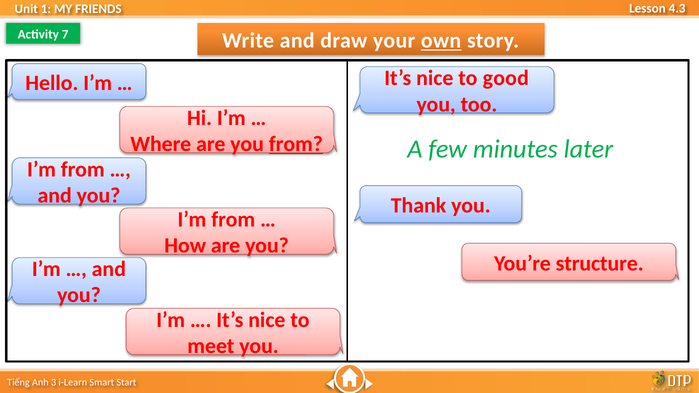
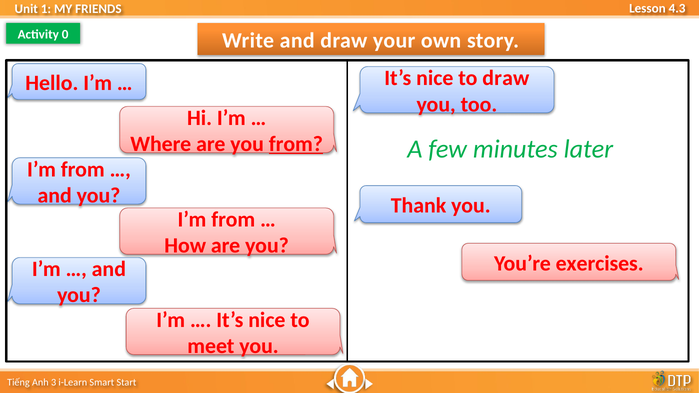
7: 7 -> 0 (65, 34)
own underline: present -> none (441, 41)
to good: good -> draw (506, 78)
structure: structure -> exercises (600, 263)
